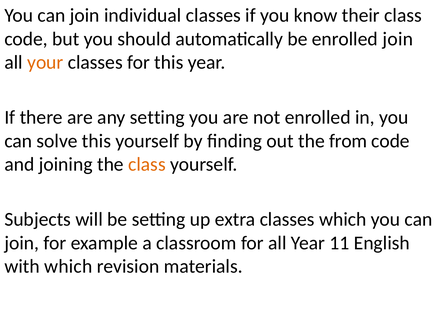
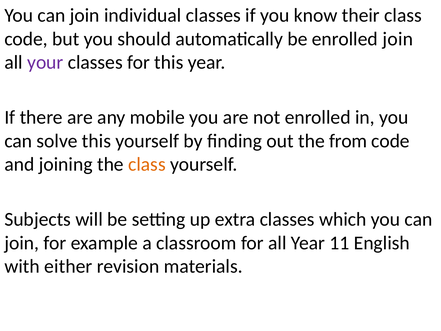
your colour: orange -> purple (45, 62)
any setting: setting -> mobile (157, 117)
with which: which -> either (68, 266)
